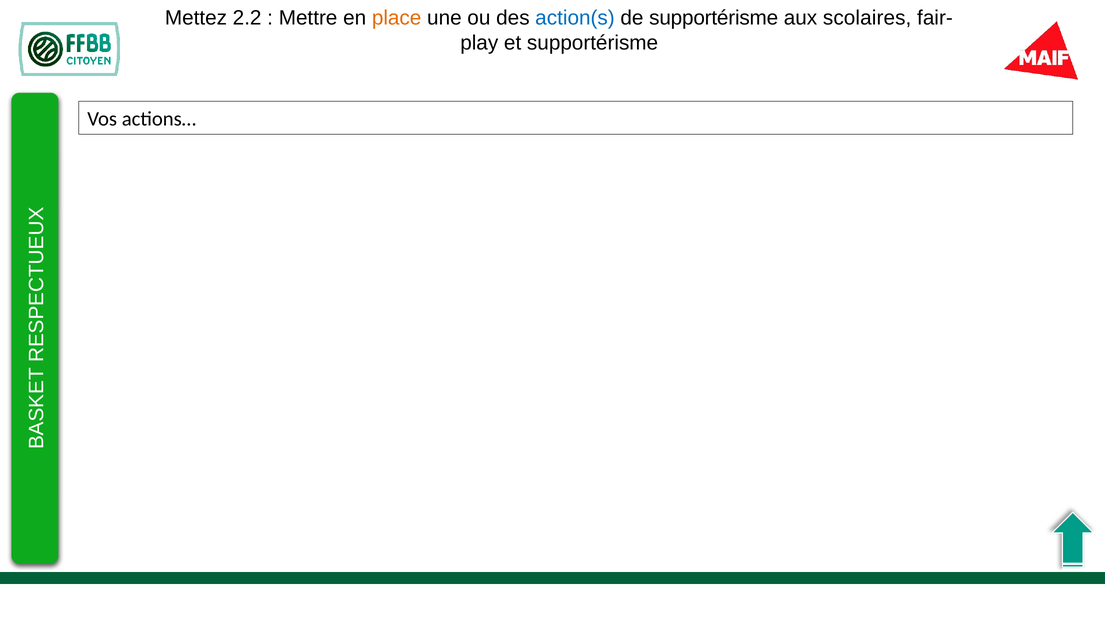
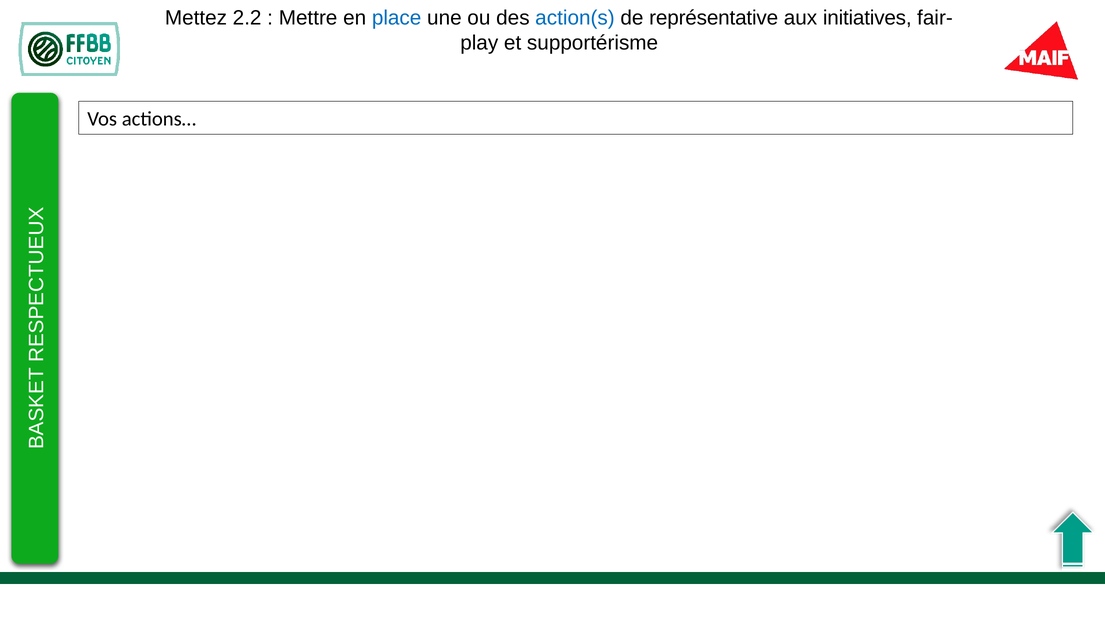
place colour: orange -> blue (397, 18)
de supportérisme: supportérisme -> représentative (714, 18)
scolaires: scolaires -> initiatives (867, 18)
